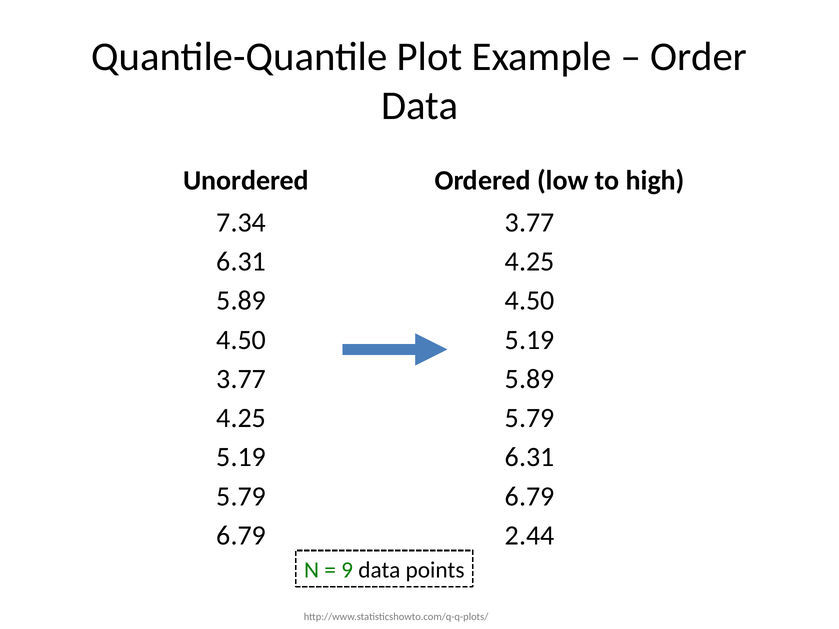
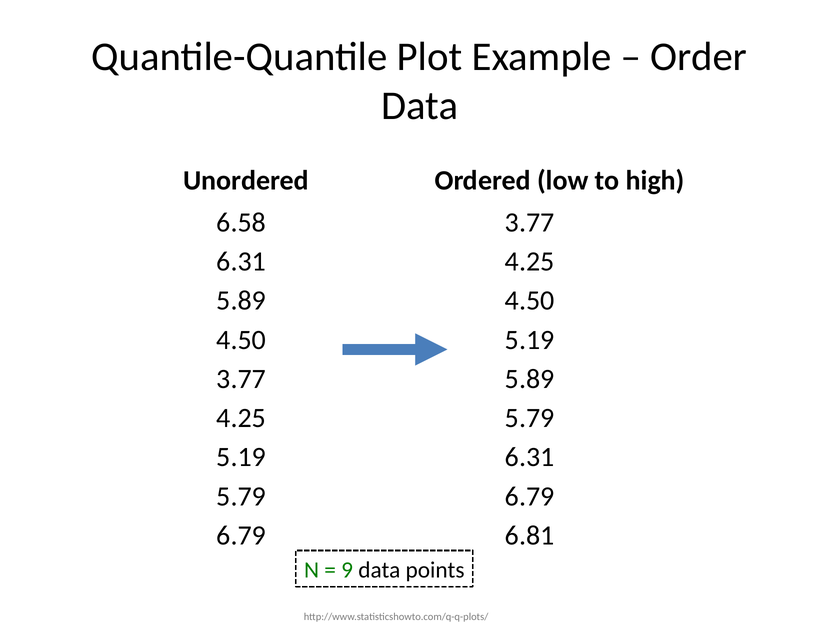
7.34: 7.34 -> 6.58 (241, 222)
2.44: 2.44 -> 6.81 (530, 536)
